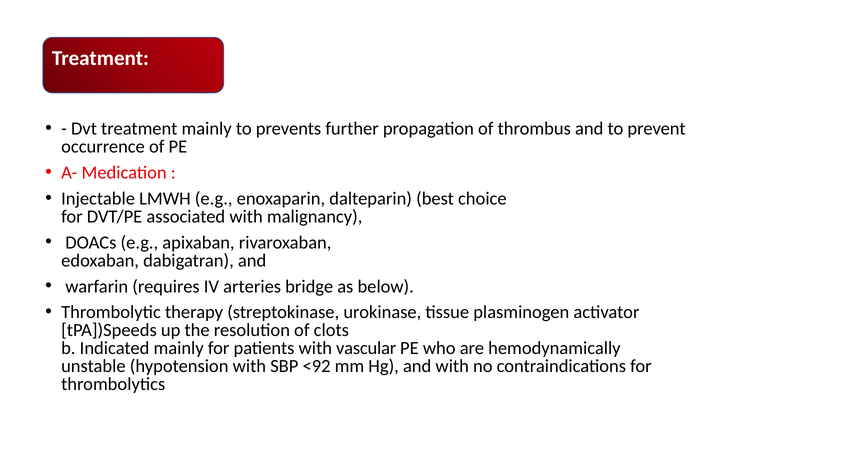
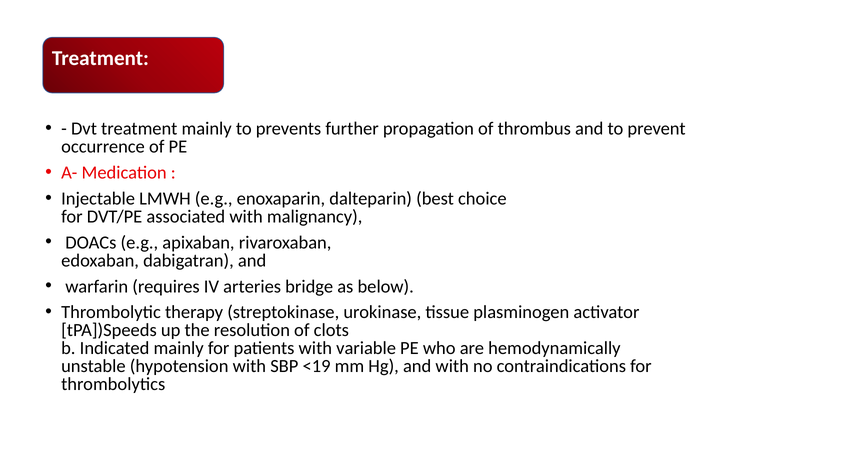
vascular: vascular -> variable (366, 348)
<92: <92 -> <19 (317, 366)
